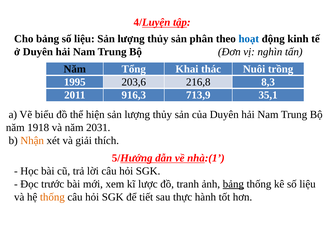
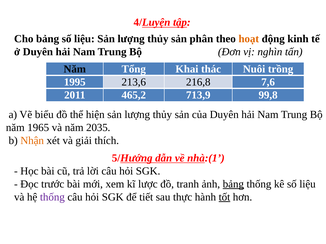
hoạt colour: blue -> orange (249, 39)
203,6: 203,6 -> 213,6 (134, 82)
8,3: 8,3 -> 7,6 (268, 82)
916,3: 916,3 -> 465,2 (134, 95)
35,1: 35,1 -> 99,8 (268, 95)
1918: 1918 -> 1965 (38, 128)
2031: 2031 -> 2035 (98, 128)
thống colour: orange -> purple (52, 197)
tốt underline: none -> present (224, 197)
